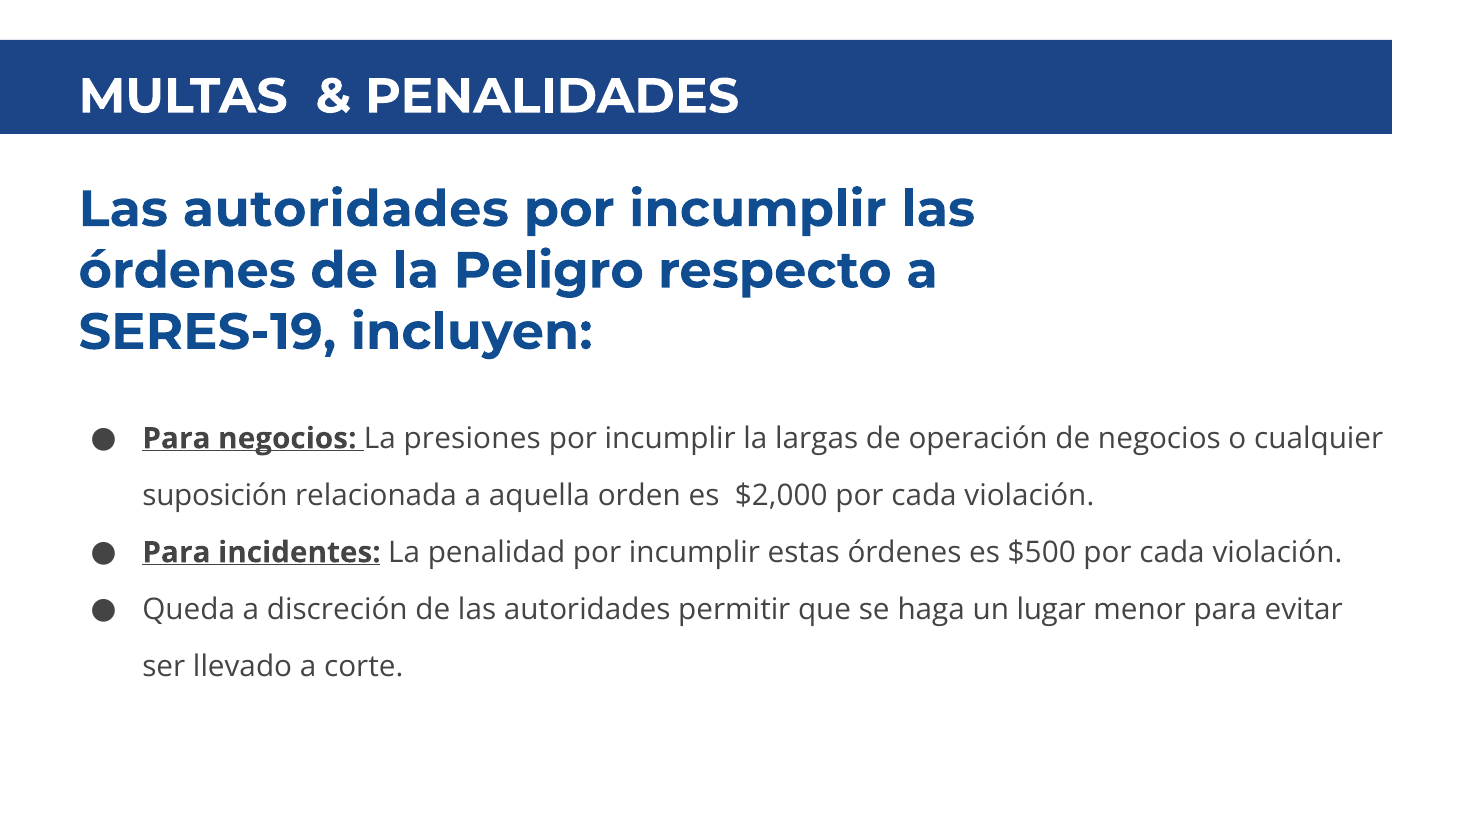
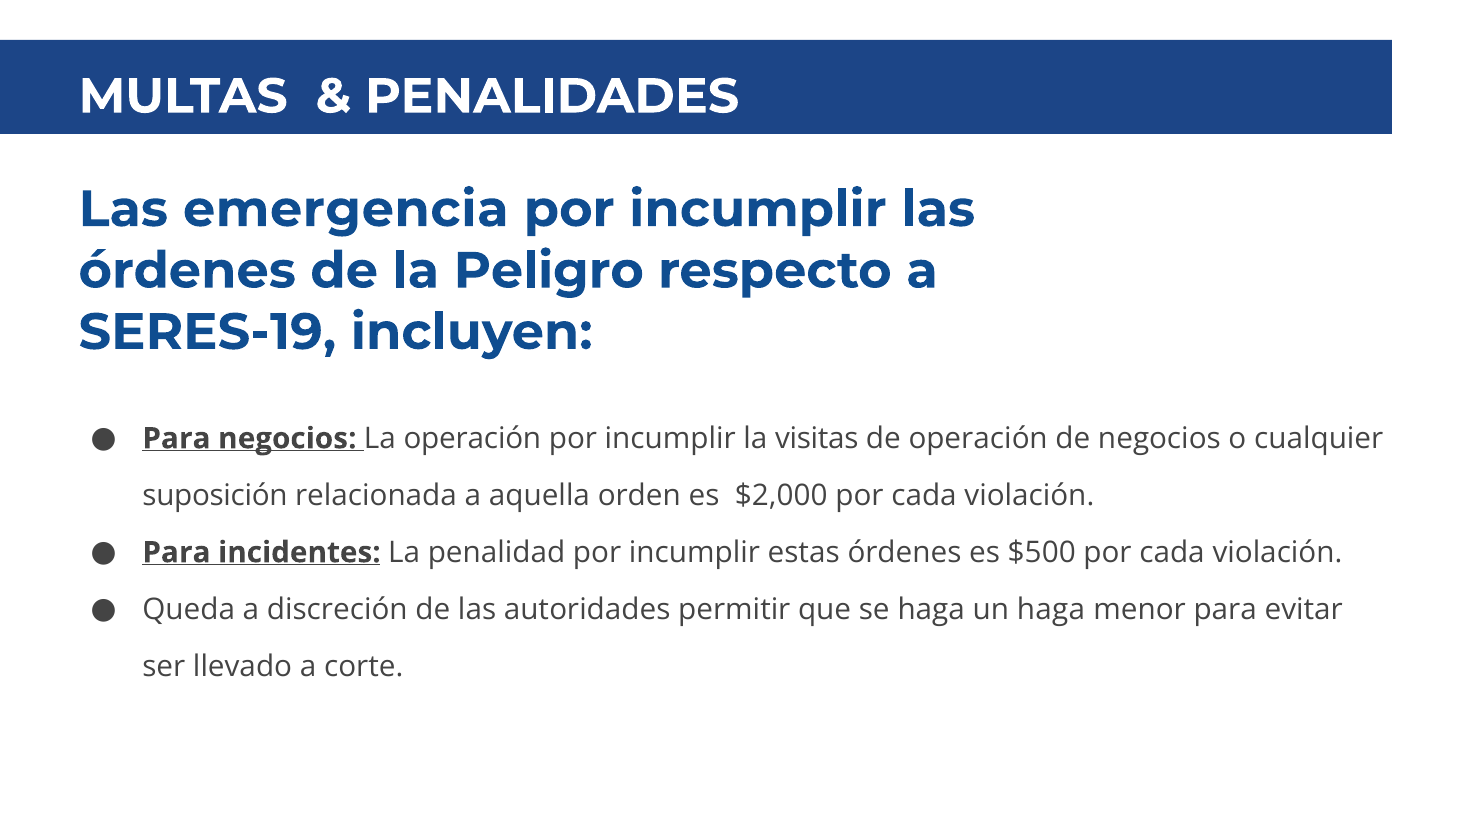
autoridades: autoridades -> emergencia (346, 209)
La presiones: presiones -> operación (472, 439)
largas: largas -> visitas (817, 439)
un lugar: lugar -> haga (1051, 610)
